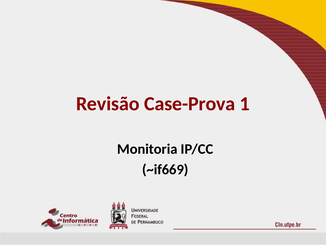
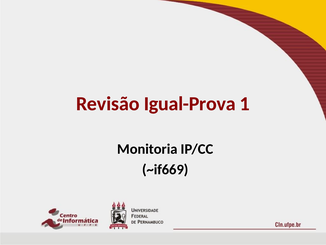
Case-Prova: Case-Prova -> Igual-Prova (190, 104)
